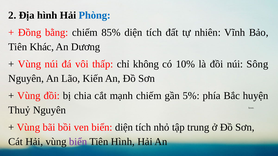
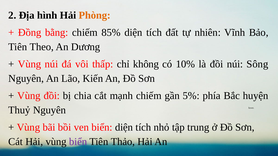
Phòng colour: blue -> orange (95, 15)
Khác: Khác -> Theo (42, 47)
Tiên Hình: Hình -> Thảo (123, 142)
